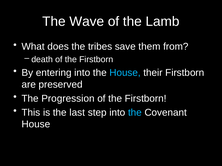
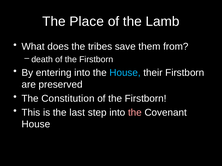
Wave: Wave -> Place (87, 21)
Progression: Progression -> Constitution (68, 99)
the colour: light blue -> pink (135, 113)
